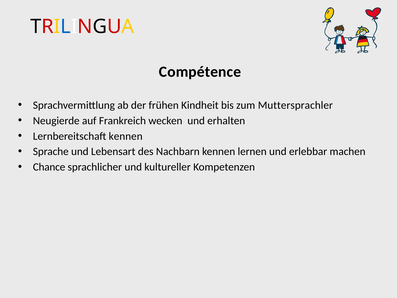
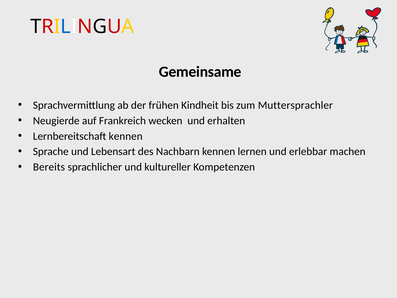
Compétence: Compétence -> Gemeinsame (200, 72)
Chance: Chance -> Bereits (49, 167)
